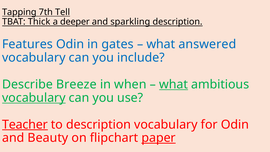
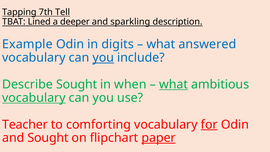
Thick: Thick -> Lined (39, 22)
Features: Features -> Example (27, 44)
gates: gates -> digits (118, 44)
you underline: none -> present (103, 58)
Describe Breeze: Breeze -> Sought (77, 84)
Teacher underline: present -> none (25, 124)
to description: description -> comforting (98, 124)
for underline: none -> present (209, 124)
and Beauty: Beauty -> Sought (48, 138)
